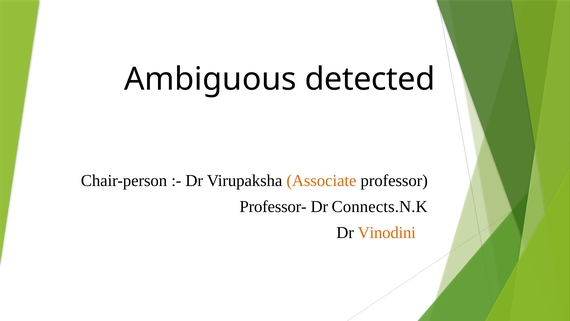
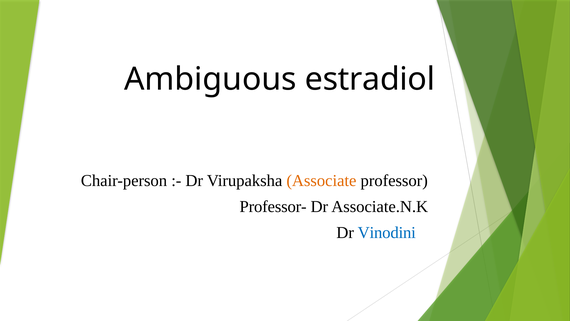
detected: detected -> estradiol (370, 79)
Connects.N.K: Connects.N.K -> Associate.N.K (380, 206)
Vinodini colour: orange -> blue (387, 232)
